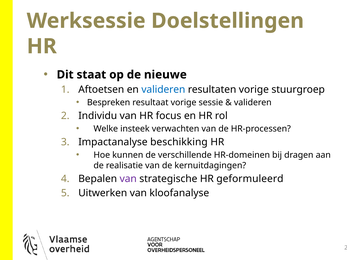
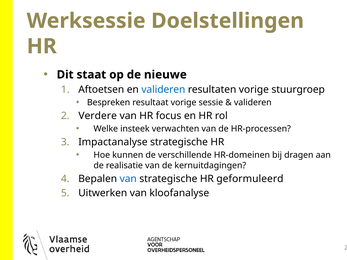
Individu: Individu -> Verdere (98, 116)
Impactanalyse beschikking: beschikking -> strategische (179, 142)
van colour: purple -> blue (128, 179)
